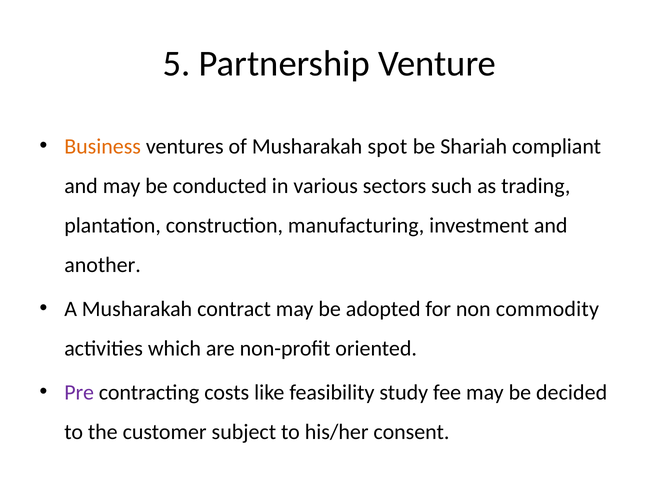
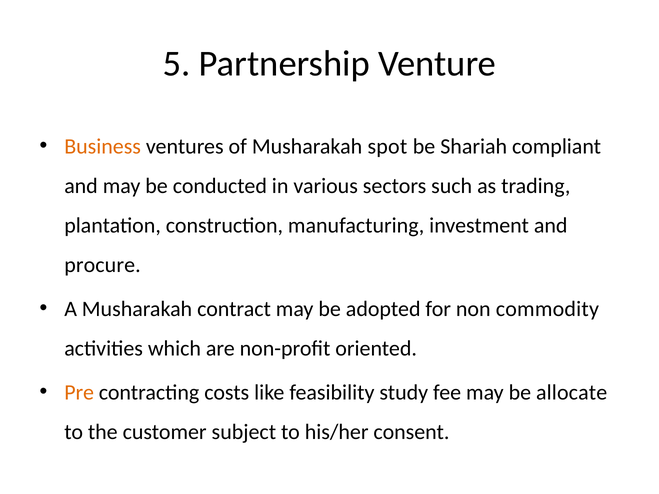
another: another -> procure (102, 265)
Pre colour: purple -> orange (79, 393)
decided: decided -> allocate (572, 393)
